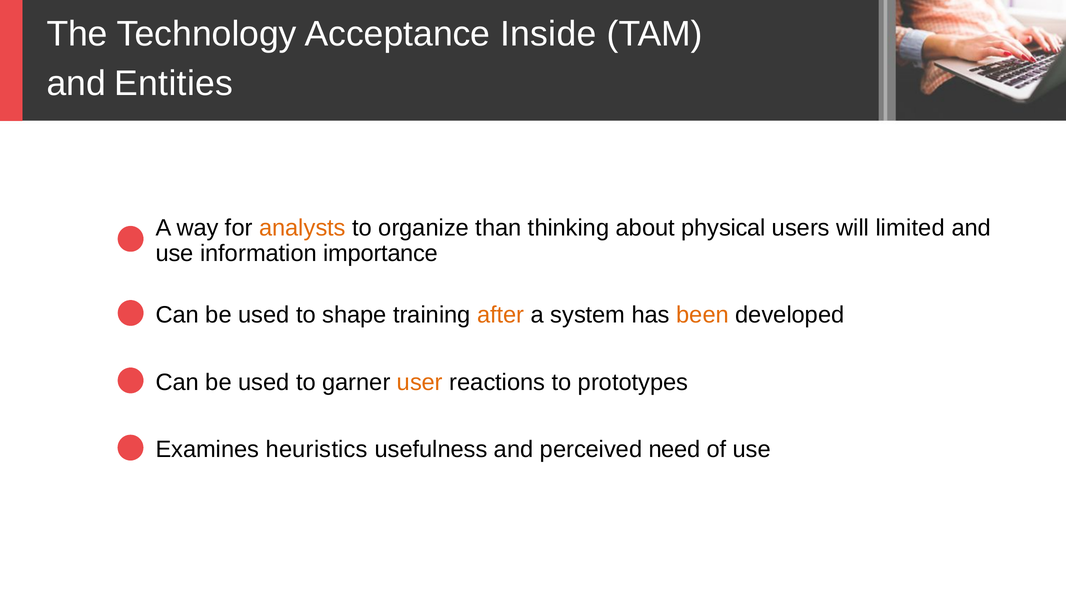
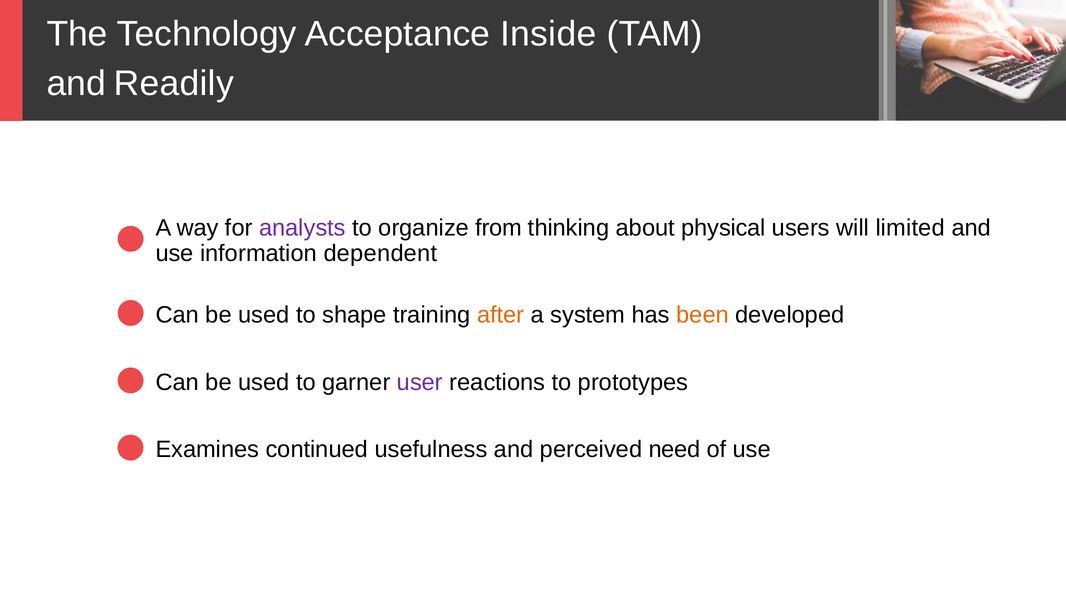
Entities: Entities -> Readily (174, 84)
analysts colour: orange -> purple (302, 228)
than: than -> from (499, 228)
importance: importance -> dependent (380, 253)
user colour: orange -> purple (420, 382)
heuristics: heuristics -> continued (317, 449)
